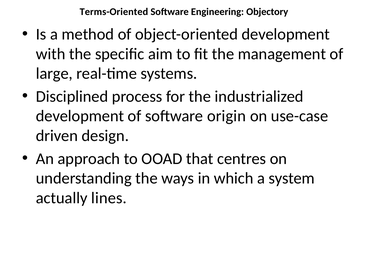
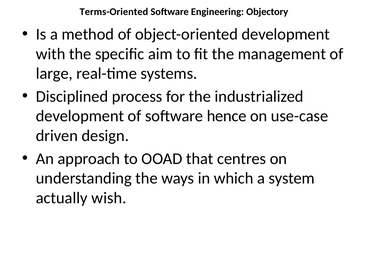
origin: origin -> hence (227, 116)
lines: lines -> wish (109, 198)
